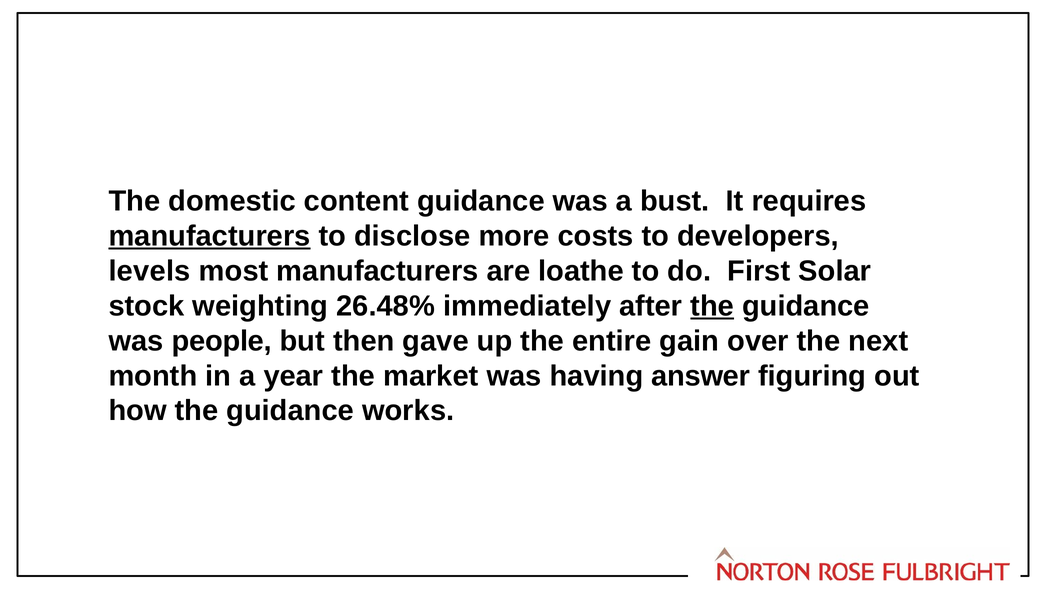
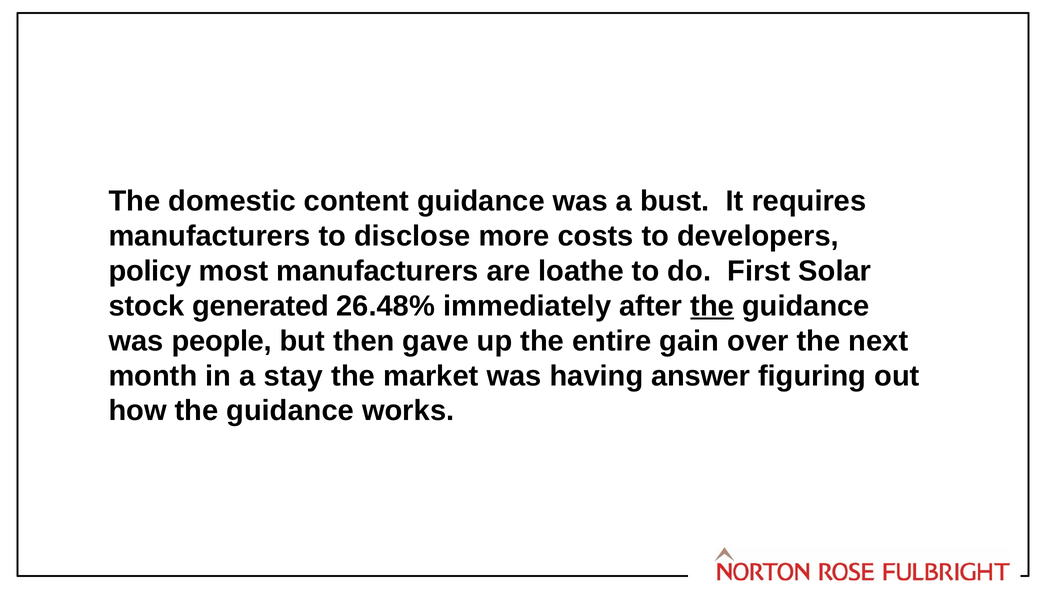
manufacturers underline: present -> none (210, 236)
levels: levels -> policy (150, 271)
weighting: weighting -> generated (261, 306)
year: year -> stay (293, 376)
